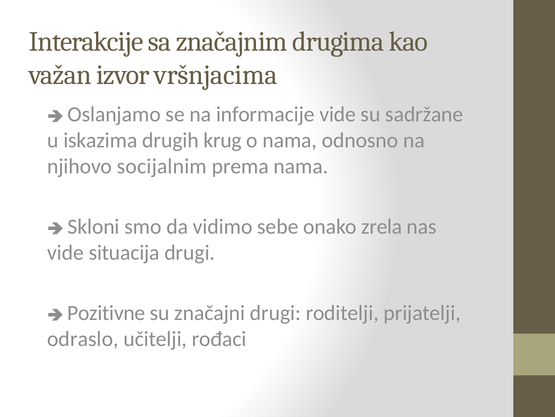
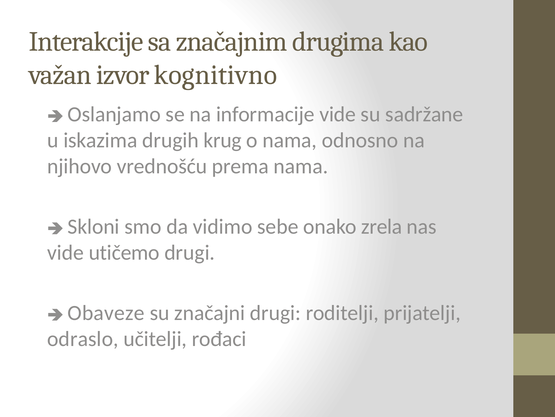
vršnjacima: vršnjacima -> kognitivno (216, 75)
socijalnim: socijalnim -> vrednošću (162, 166)
situacija: situacija -> utičemo (124, 252)
Pozitivne: Pozitivne -> Obaveze (106, 313)
